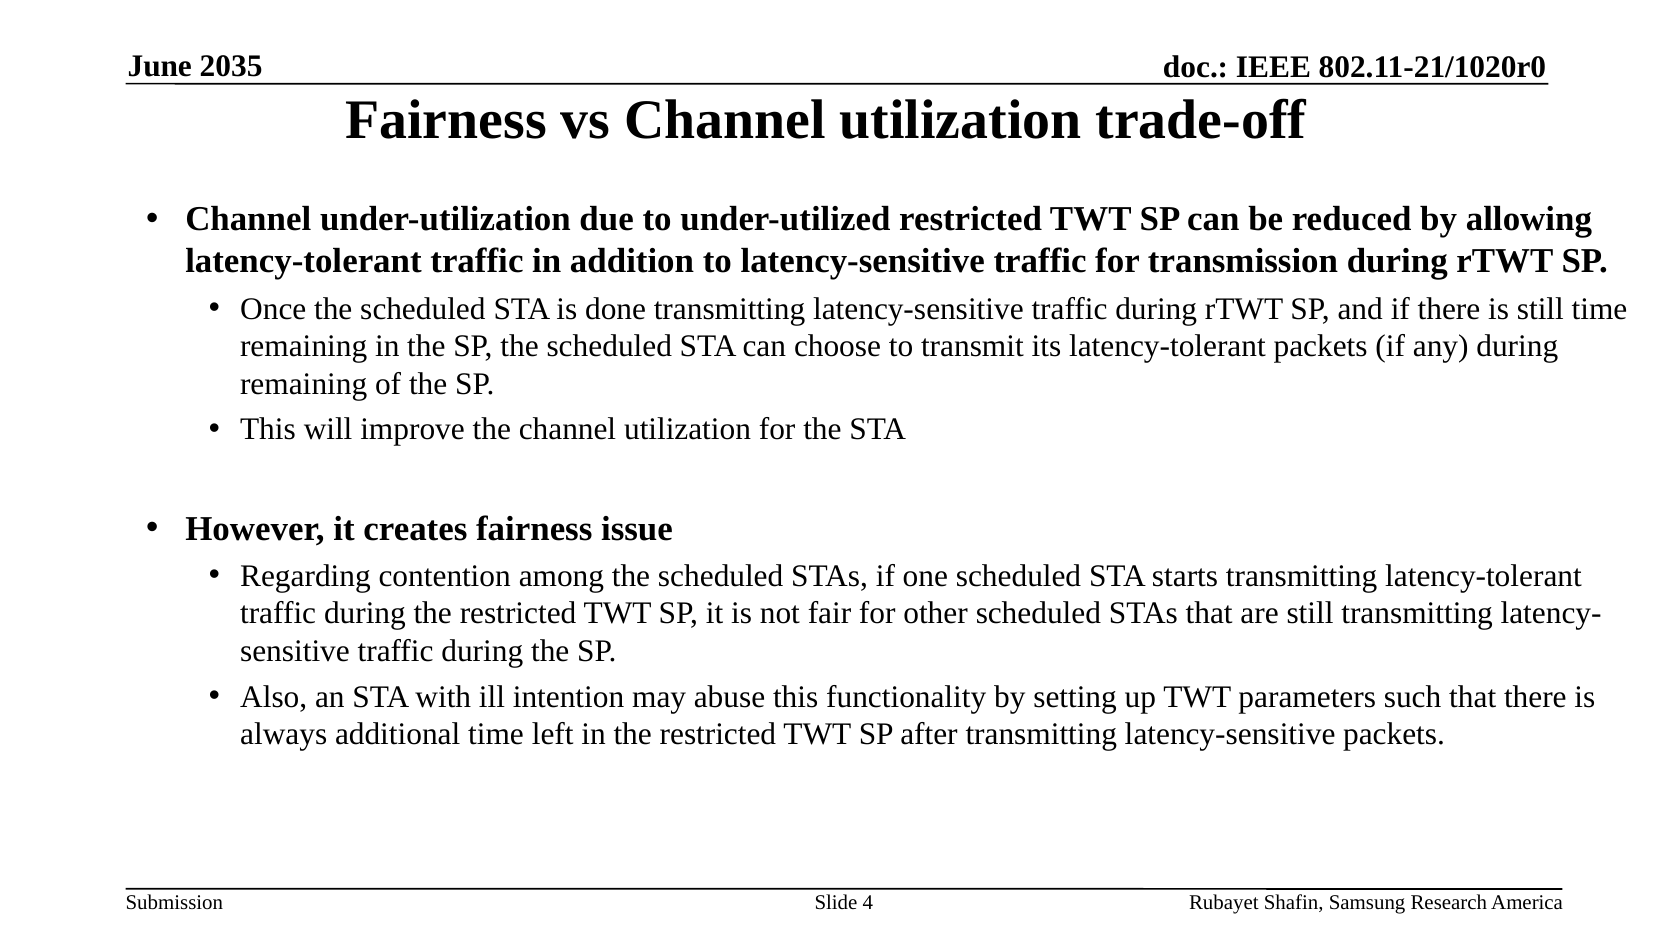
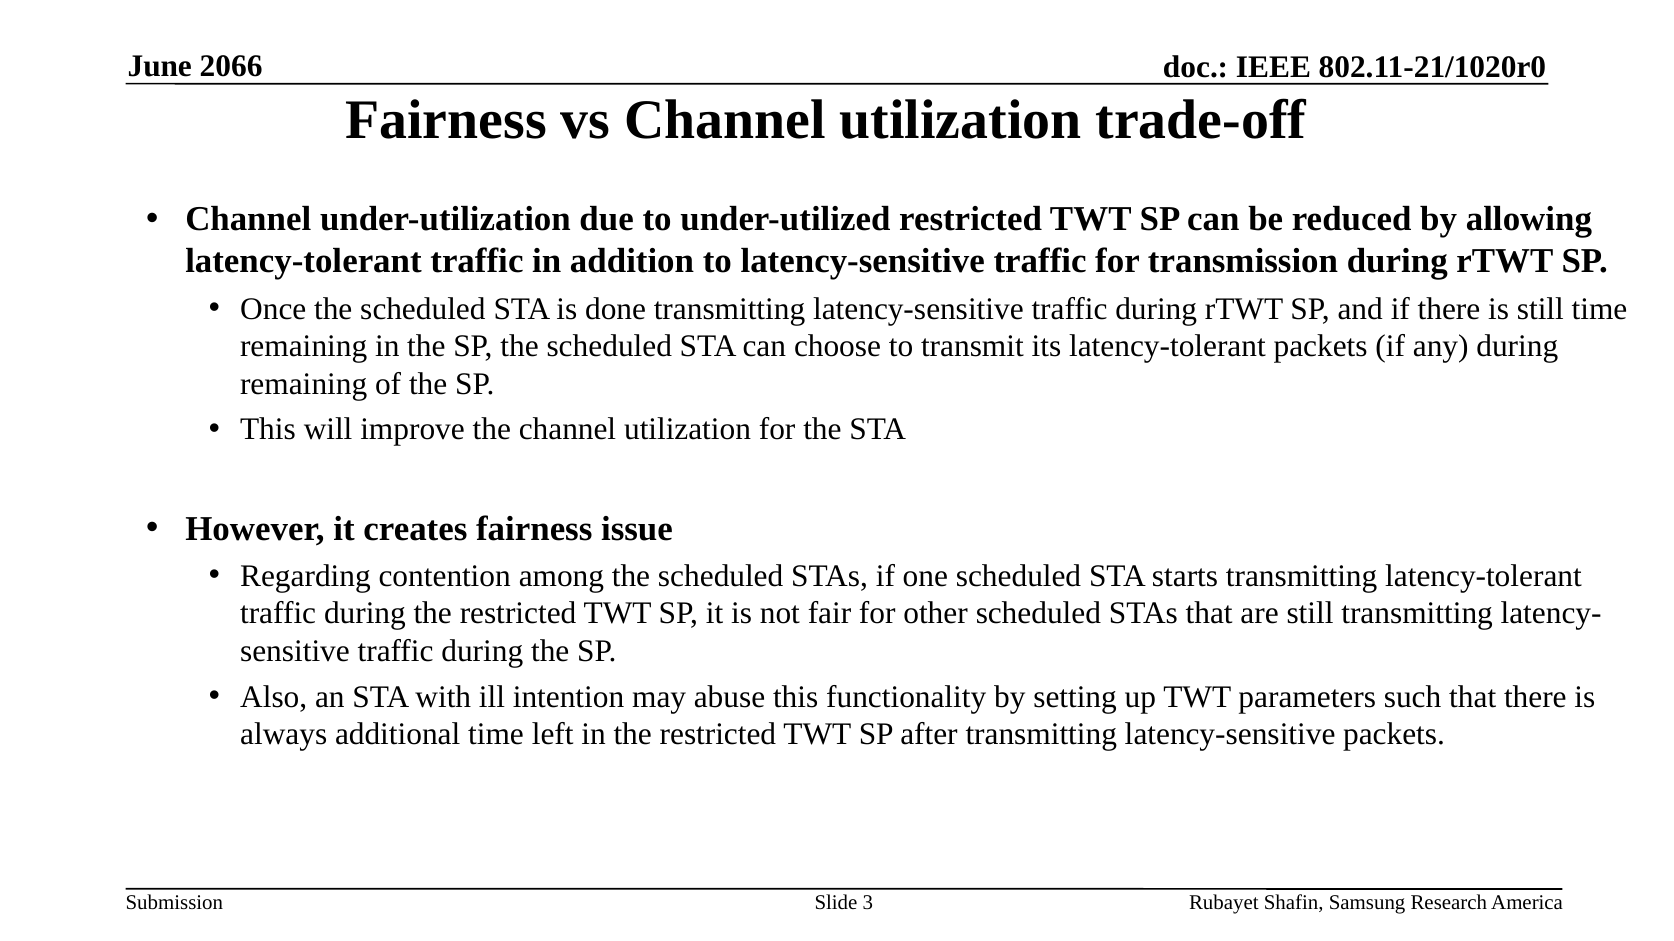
2035: 2035 -> 2066 (231, 67)
4: 4 -> 3 (868, 903)
